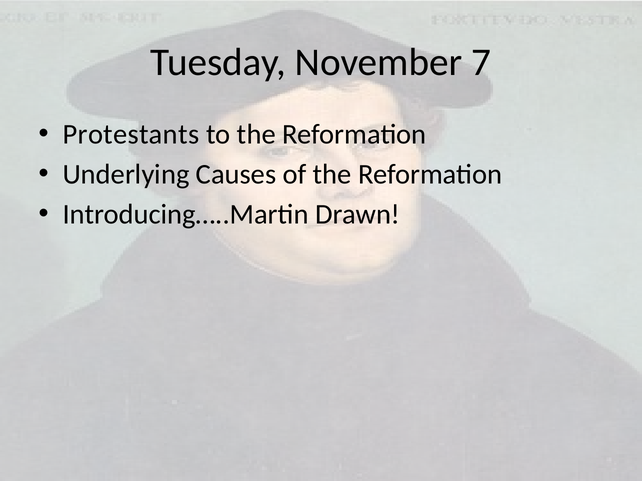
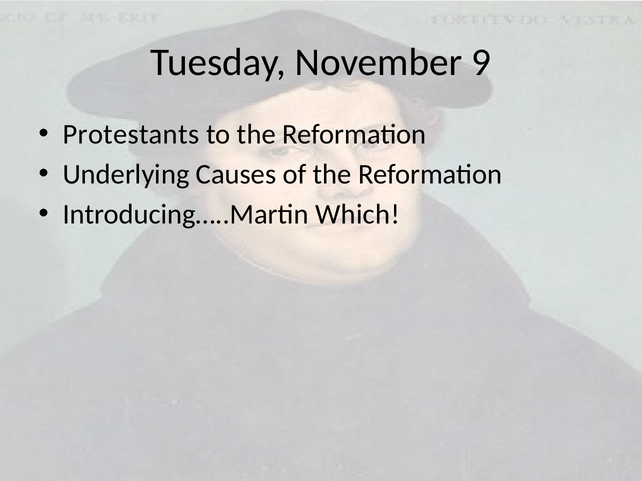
7: 7 -> 9 (481, 62)
Drawn: Drawn -> Which (357, 215)
